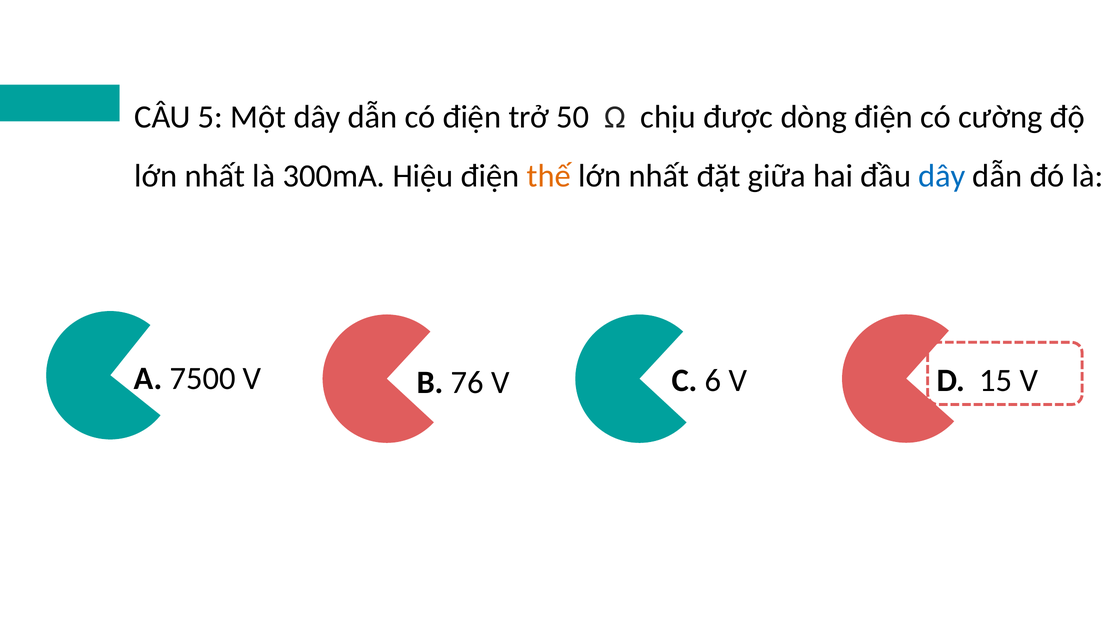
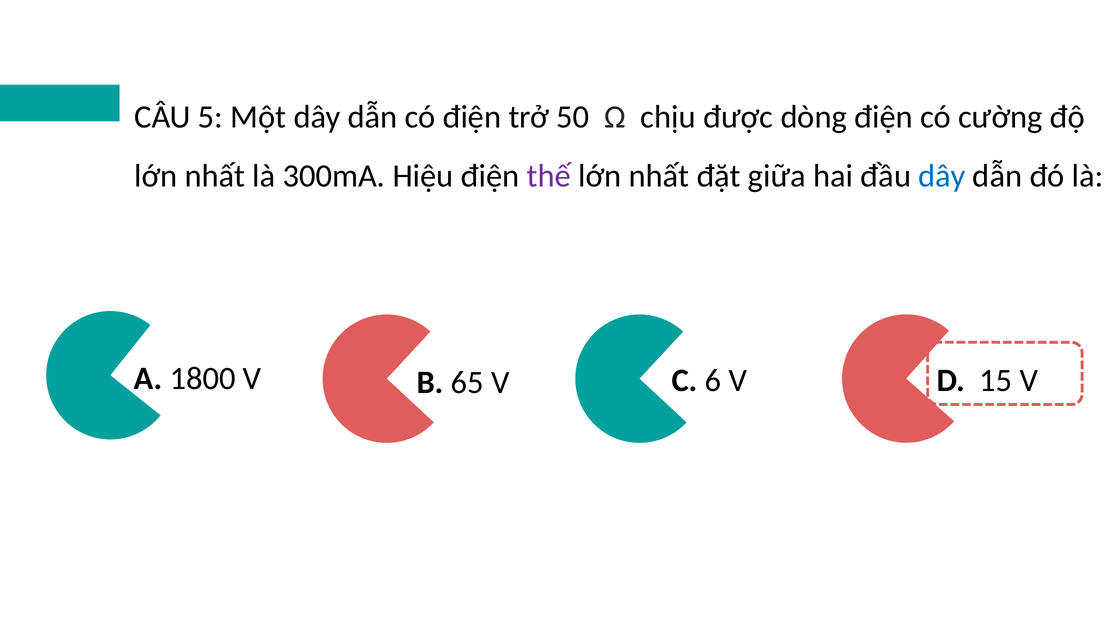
thế colour: orange -> purple (549, 176)
7500: 7500 -> 1800 (203, 378)
76: 76 -> 65 (467, 382)
